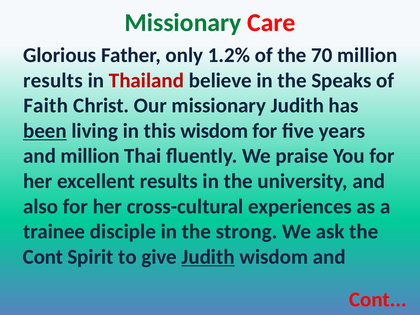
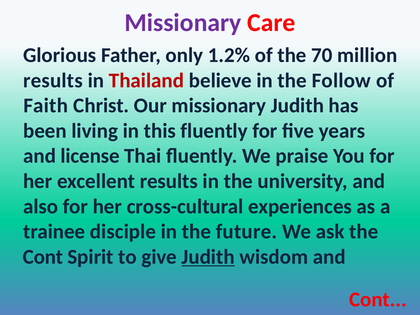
Missionary colour: green -> purple (183, 23)
Speaks: Speaks -> Follow (341, 80)
been underline: present -> none (45, 131)
this wisdom: wisdom -> fluently (214, 131)
and million: million -> license (90, 156)
strong: strong -> future (246, 232)
